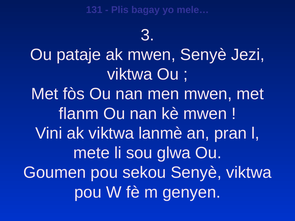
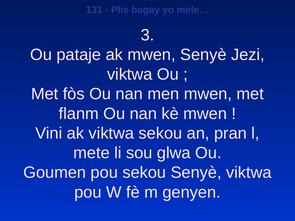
viktwa lanmè: lanmè -> sekou (160, 133)
